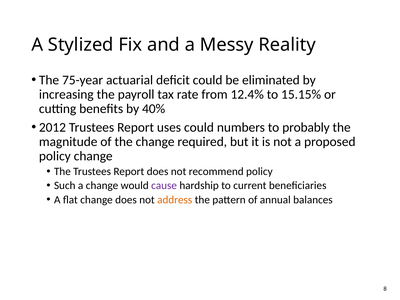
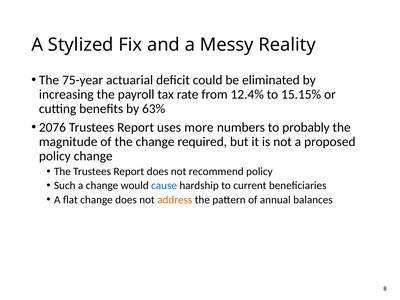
40%: 40% -> 63% (154, 109)
2012: 2012 -> 2076 (52, 127)
uses could: could -> more (199, 127)
cause colour: purple -> blue (164, 186)
